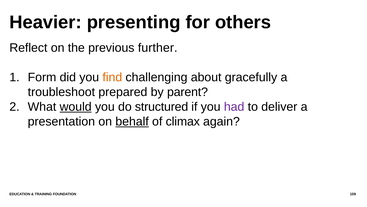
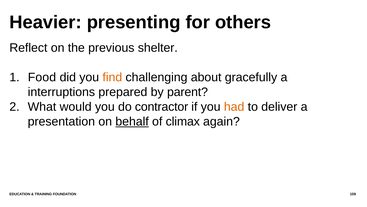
further: further -> shelter (158, 48)
Form: Form -> Food (42, 77)
troubleshoot: troubleshoot -> interruptions (61, 92)
would underline: present -> none (76, 107)
structured: structured -> contractor (162, 107)
had colour: purple -> orange (234, 107)
